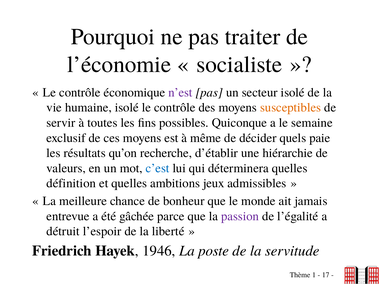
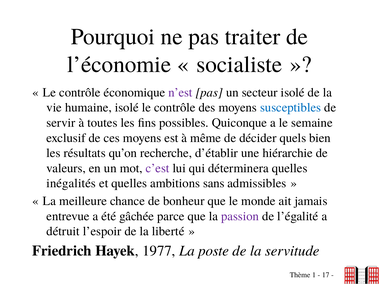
susceptibles colour: orange -> blue (291, 108)
paie: paie -> bien (320, 138)
c’est colour: blue -> purple (158, 168)
définition: définition -> inégalités (71, 183)
jeux: jeux -> sans (214, 183)
1946: 1946 -> 1977 (159, 251)
